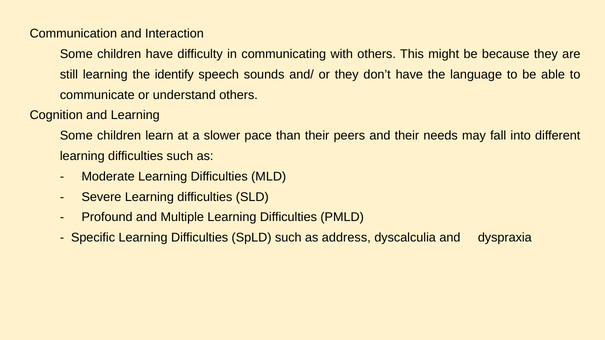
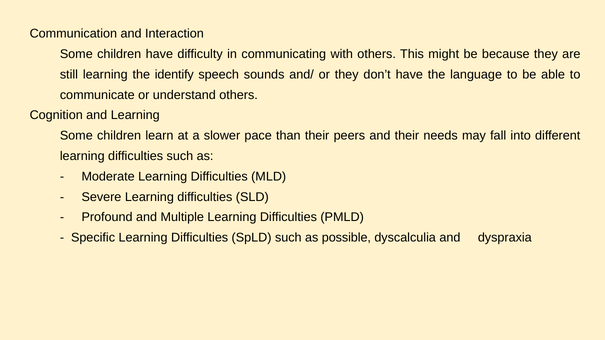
address: address -> possible (346, 238)
